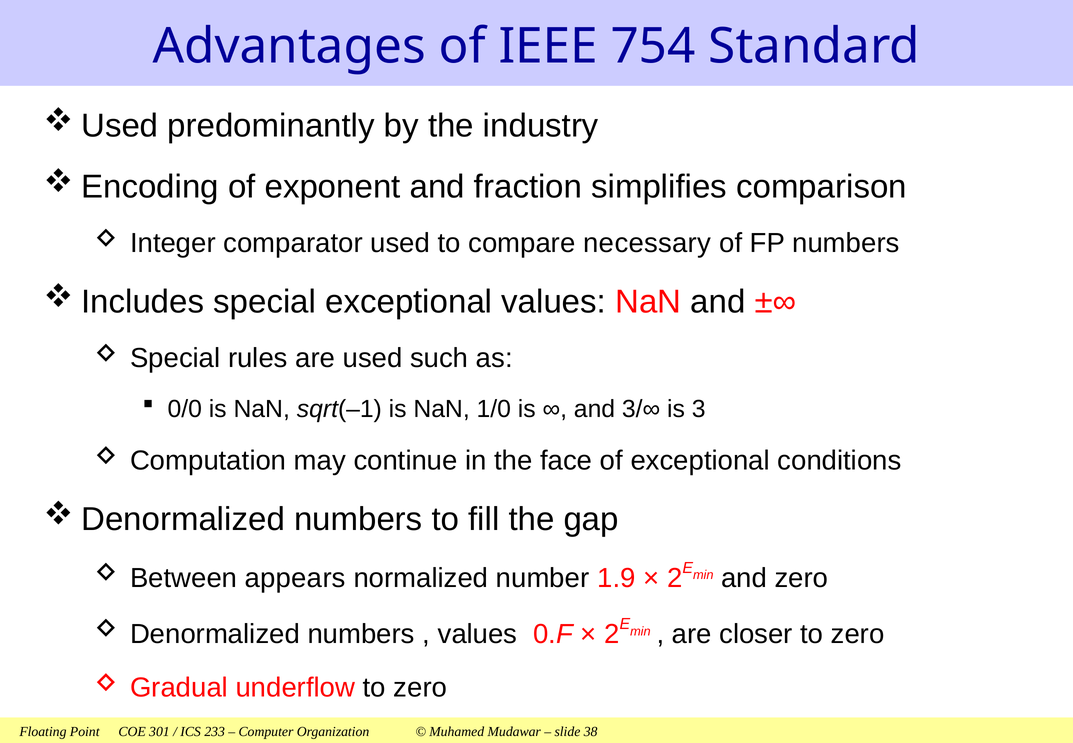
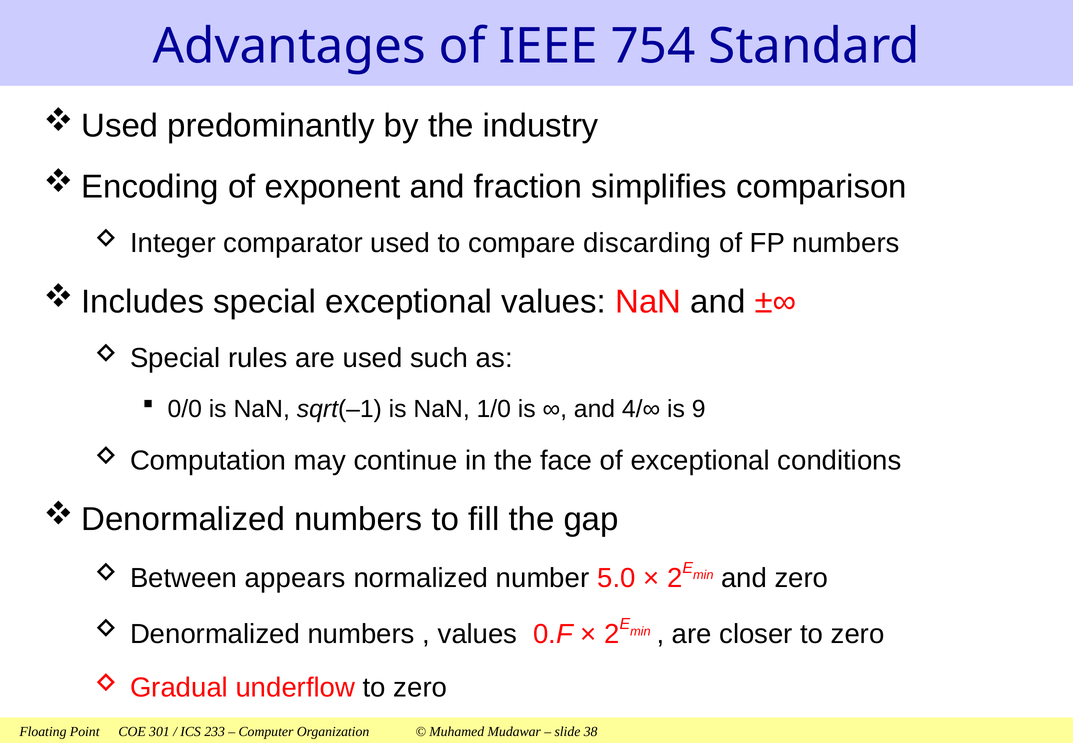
necessary: necessary -> discarding (647, 243)
3/∞: 3/∞ -> 4/∞ (641, 409)
3: 3 -> 9 (699, 409)
1.9: 1.9 -> 5.0 (617, 578)
